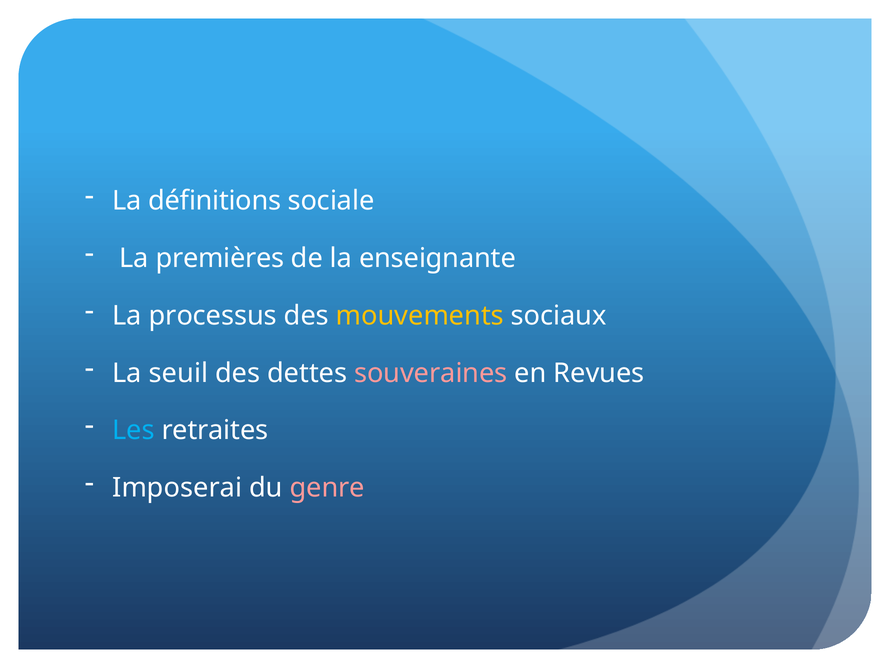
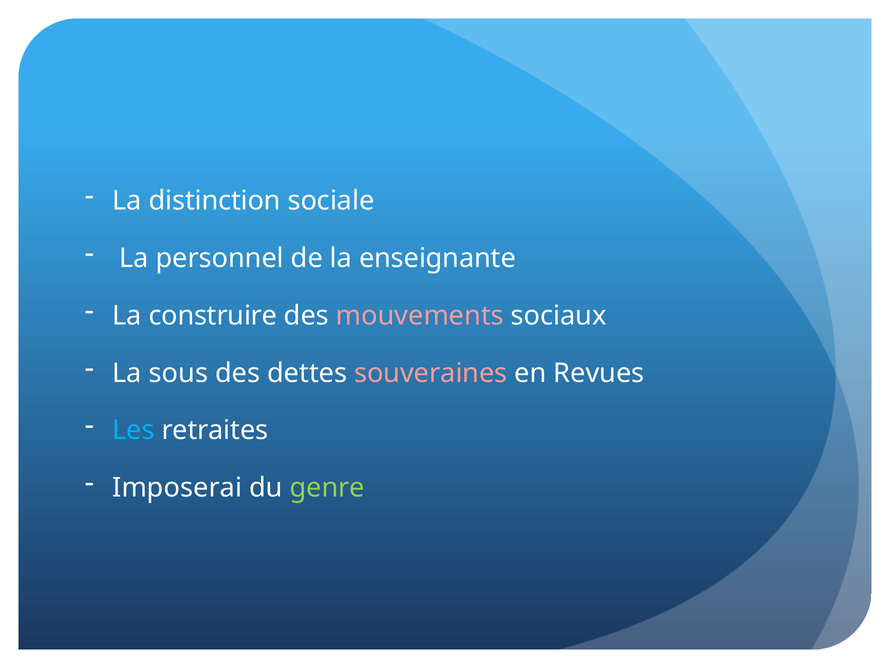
définitions: définitions -> distinction (215, 201)
premières: premières -> personnel (220, 258)
processus: processus -> construire (213, 315)
mouvements colour: yellow -> pink (420, 315)
seuil: seuil -> sous (178, 373)
genre colour: pink -> light green (327, 487)
